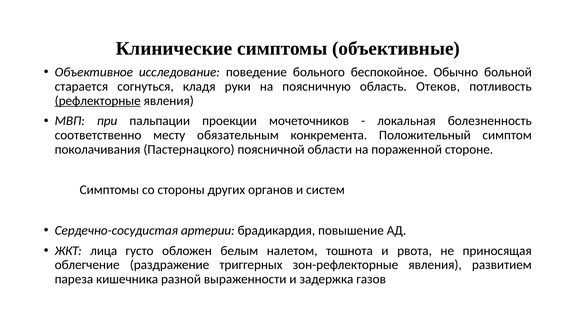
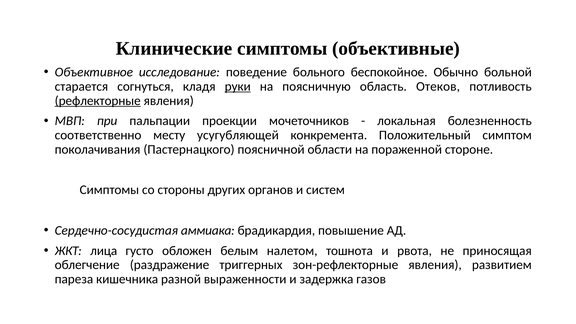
руки underline: none -> present (238, 86)
обязательным: обязательным -> усугубляющей (238, 135)
артерии: артерии -> аммиака (208, 230)
